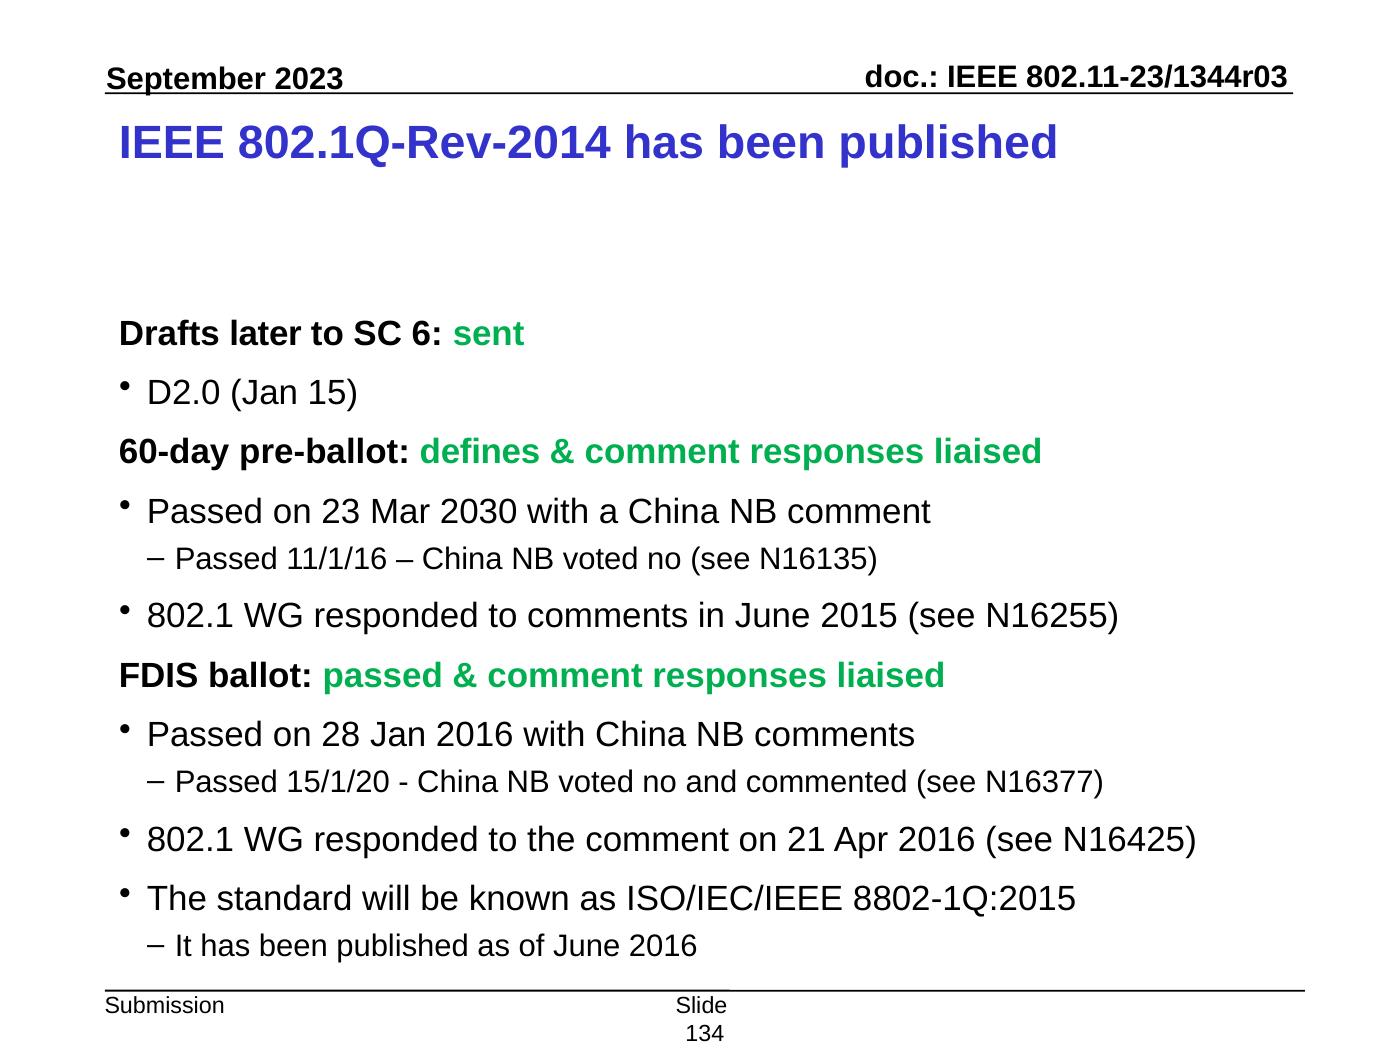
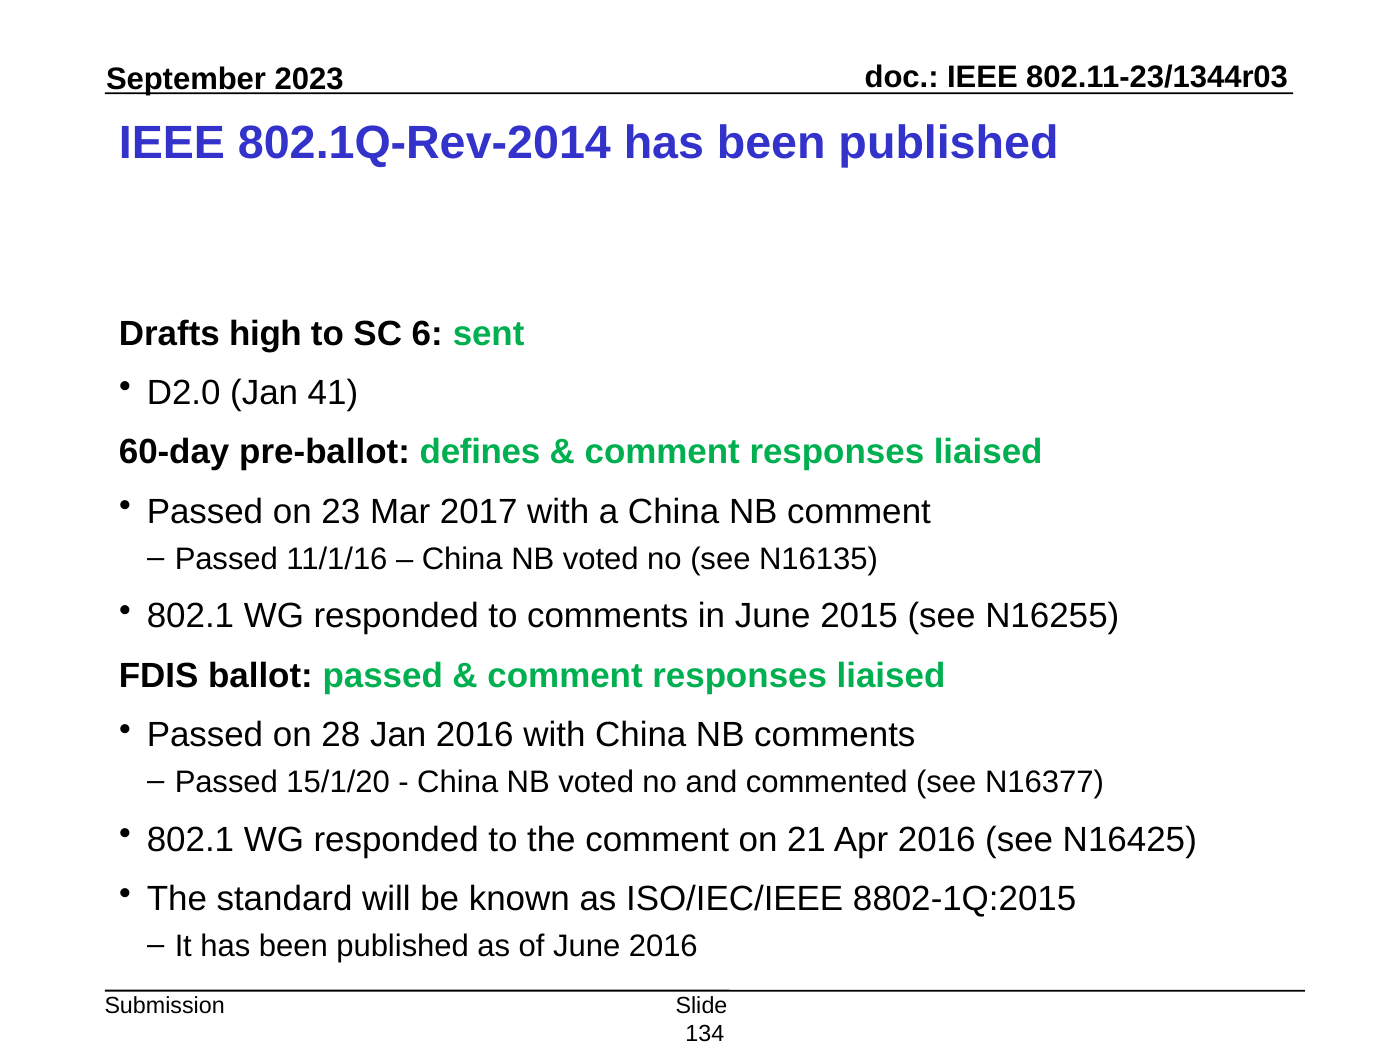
later: later -> high (266, 333)
15: 15 -> 41 (333, 393)
2030: 2030 -> 2017 (479, 512)
